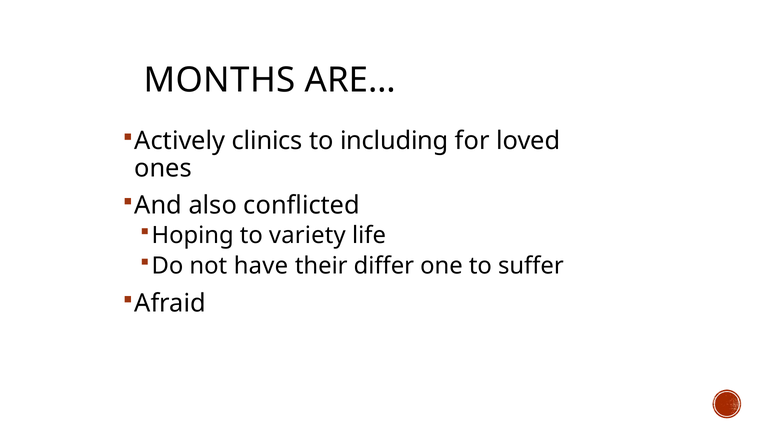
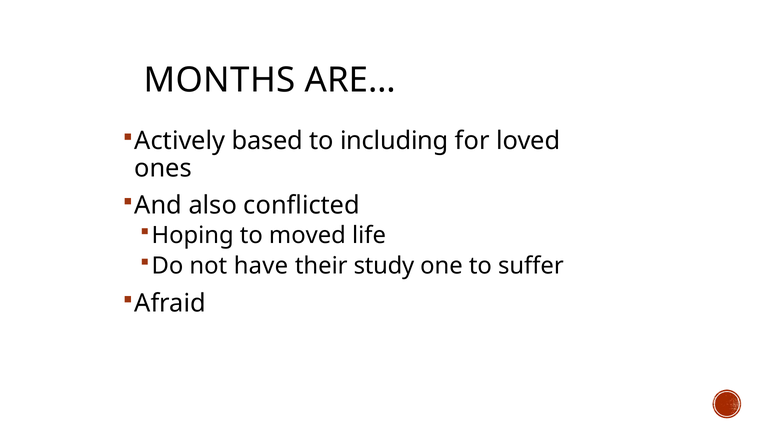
clinics: clinics -> based (267, 141)
variety: variety -> moved (307, 235)
differ: differ -> study (384, 266)
